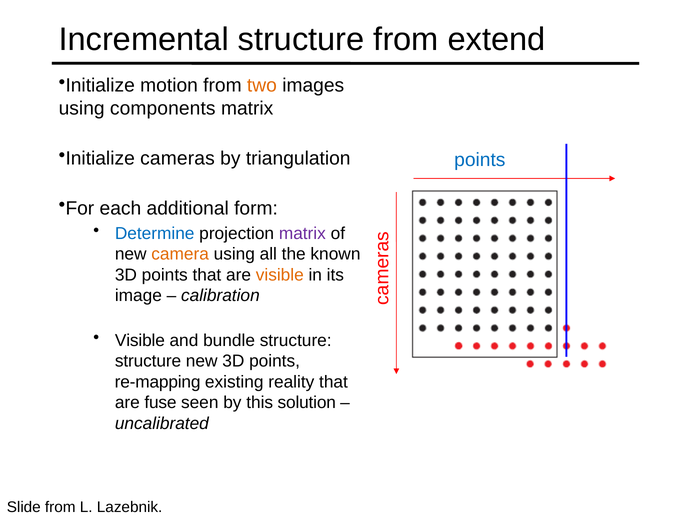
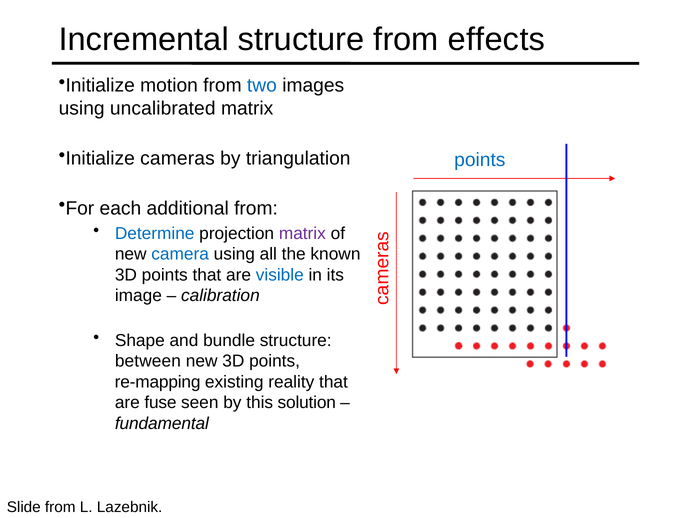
extend: extend -> effects (496, 40)
two colour: orange -> blue (262, 85)
components: components -> uncalibrated (163, 108)
additional form: form -> from (256, 208)
camera colour: orange -> blue (180, 254)
visible colour: orange -> blue (280, 275)
Visible: Visible -> Shape (140, 341)
structure: structure -> between (148, 361)
uncalibrated: uncalibrated -> fundamental (162, 424)
